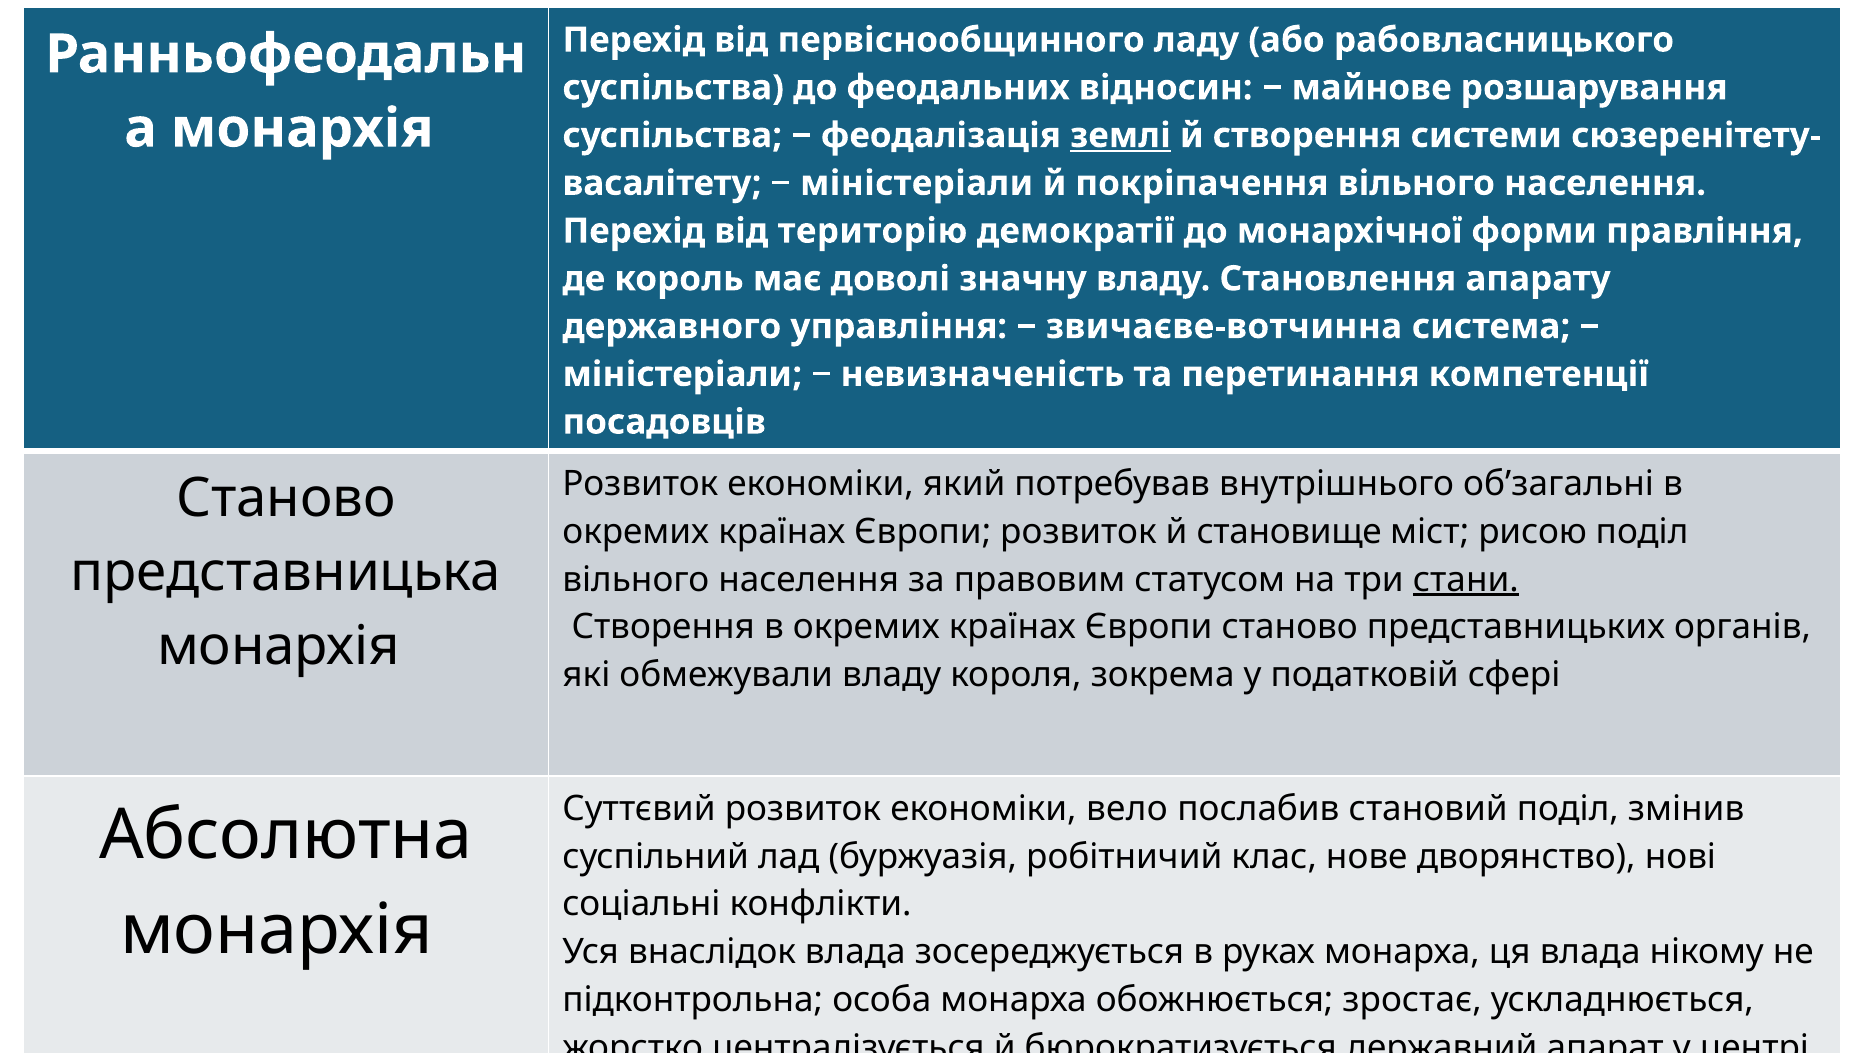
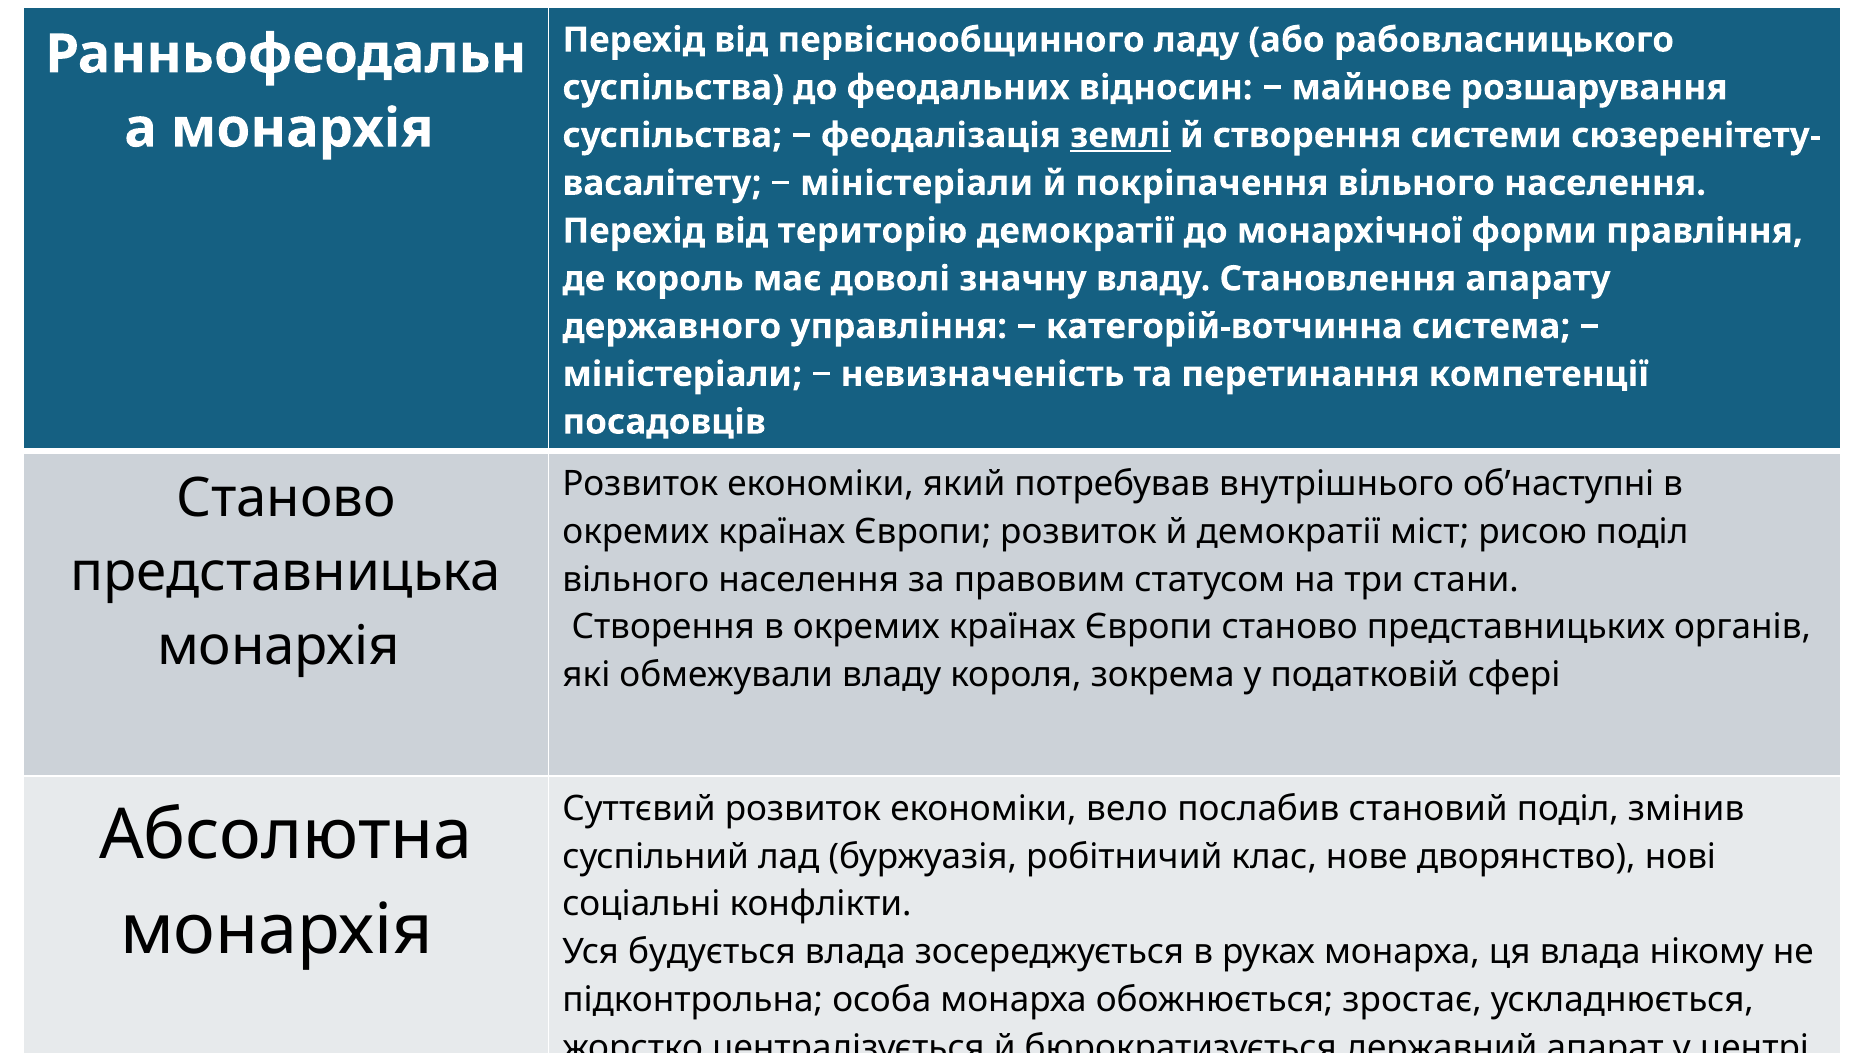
звичаєве-вотчинна: звичаєве-вотчинна -> категорій-вотчинна (1224, 327)
об’загальні: об’загальні -> об’наступні (1559, 484)
й становище: становище -> демократії (1289, 532)
стани underline: present -> none (1466, 580)
внаслідок: внаслідок -> будується (712, 953)
